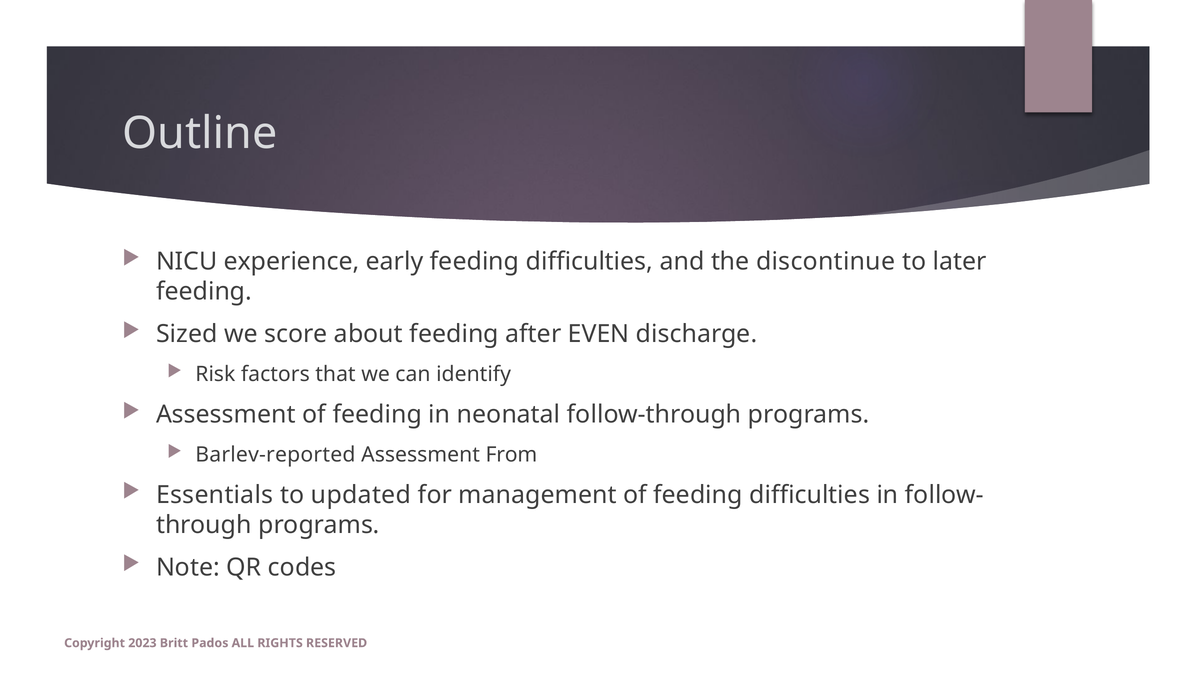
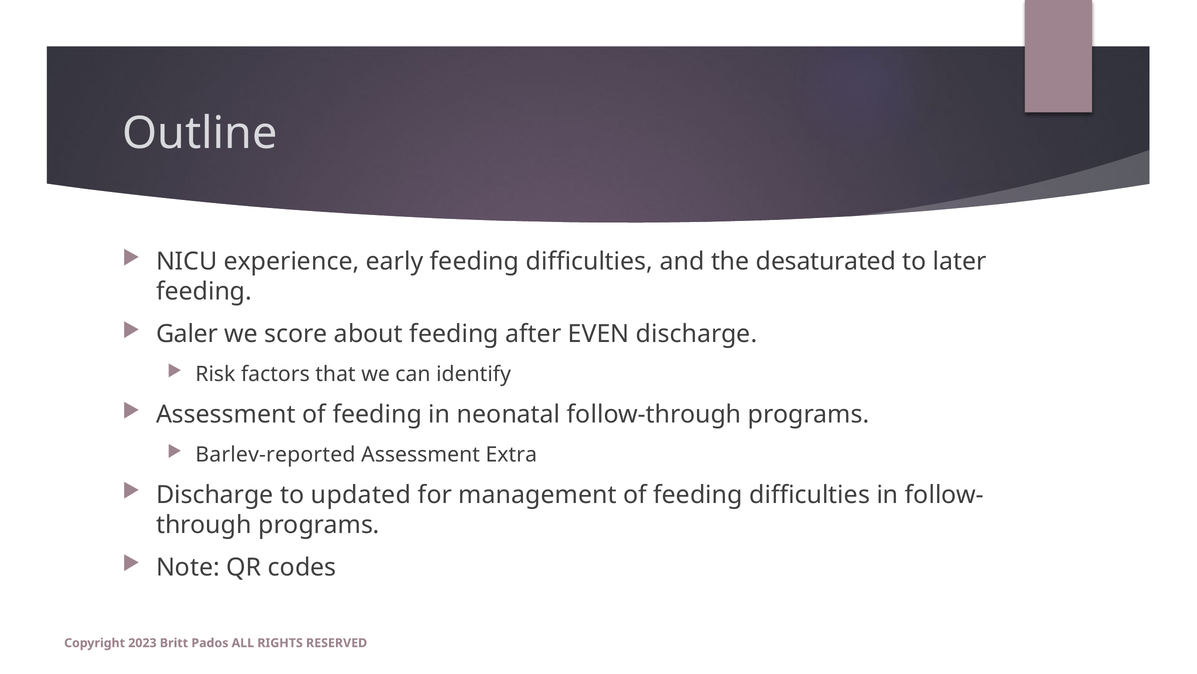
discontinue: discontinue -> desaturated (826, 261)
Sized: Sized -> Galer (187, 334)
From: From -> Extra (511, 454)
Essentials: Essentials -> Discharge (215, 494)
